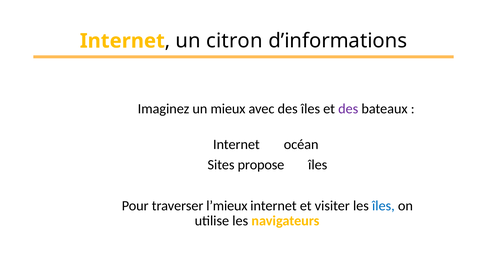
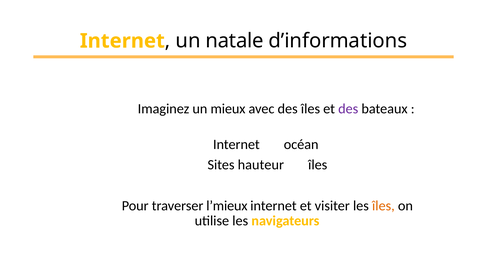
citron: citron -> natale (235, 41)
propose: propose -> hauteur (261, 165)
îles colour: blue -> orange (383, 206)
